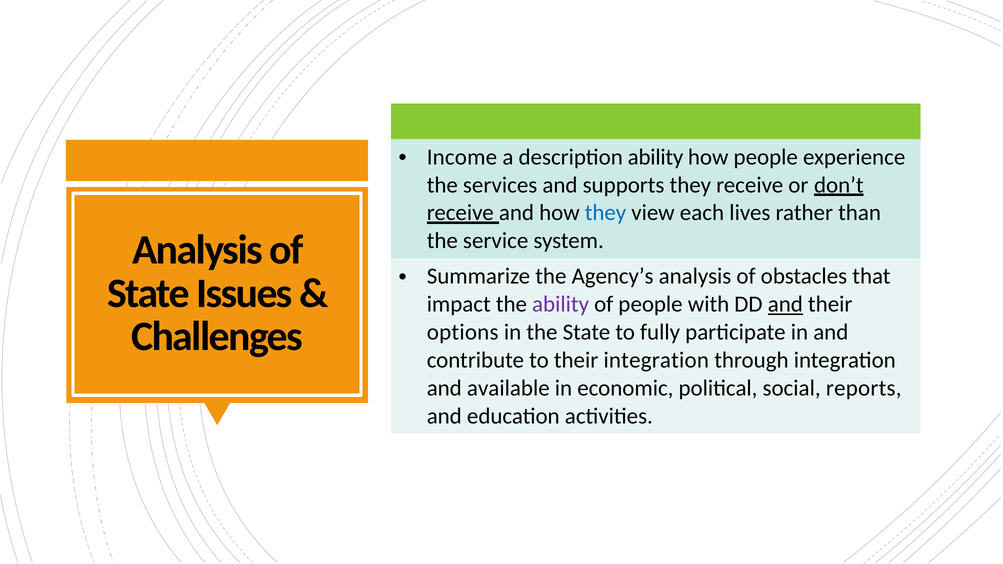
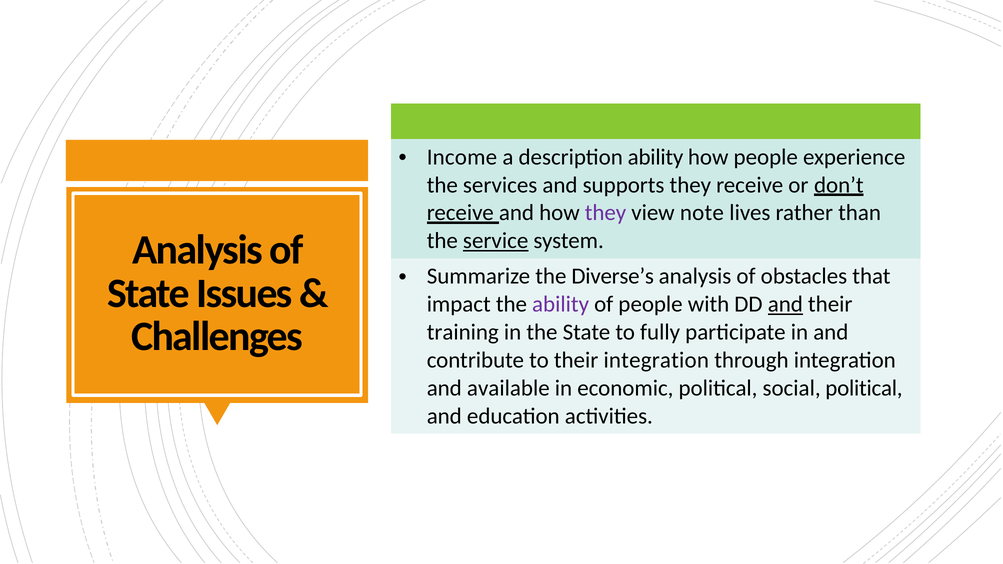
they colour: blue -> purple (606, 213)
each: each -> note (702, 213)
service underline: none -> present (496, 241)
Agency’s: Agency’s -> Diverse’s (613, 276)
options: options -> training (463, 332)
social reports: reports -> political (864, 388)
